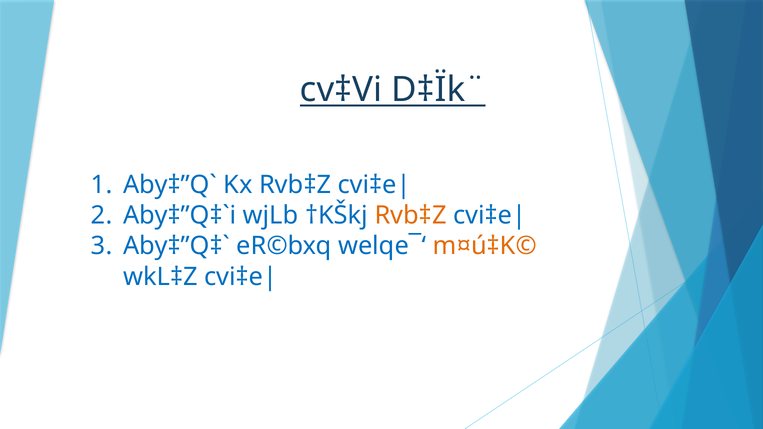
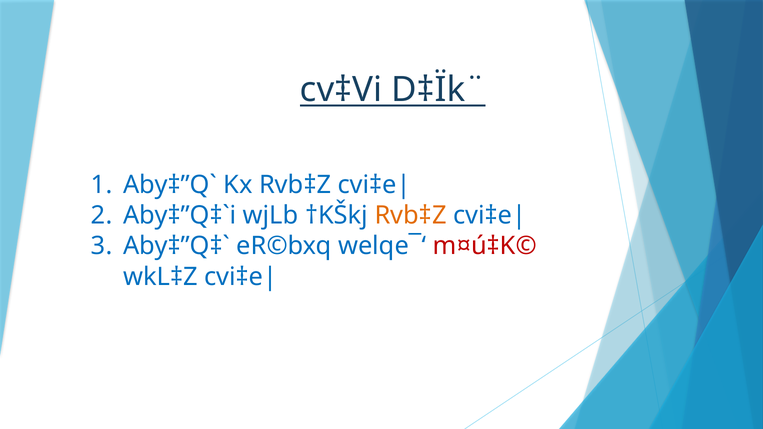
m¤ú‡K© colour: orange -> red (485, 246)
